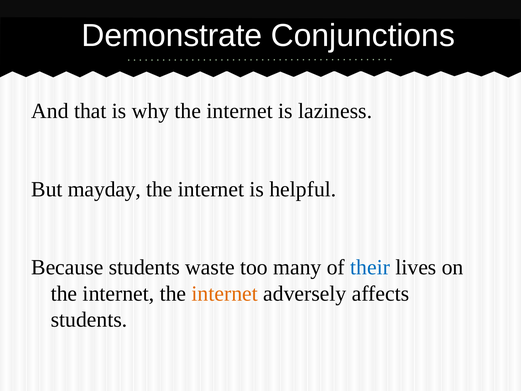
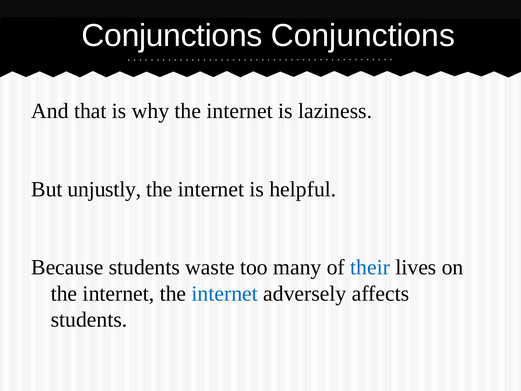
Demonstrate: Demonstrate -> Conjunctions (172, 36)
mayday: mayday -> unjustly (104, 189)
internet colour: orange -> blue (225, 293)
